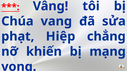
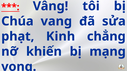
Hiệp: Hiệp -> Kinh (61, 37)
